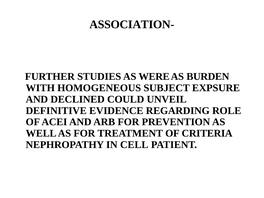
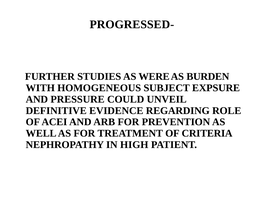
ASSOCIATION-: ASSOCIATION- -> PROGRESSED- (132, 25)
DECLINED: DECLINED -> PRESSURE (78, 99)
CELL: CELL -> HIGH (134, 145)
